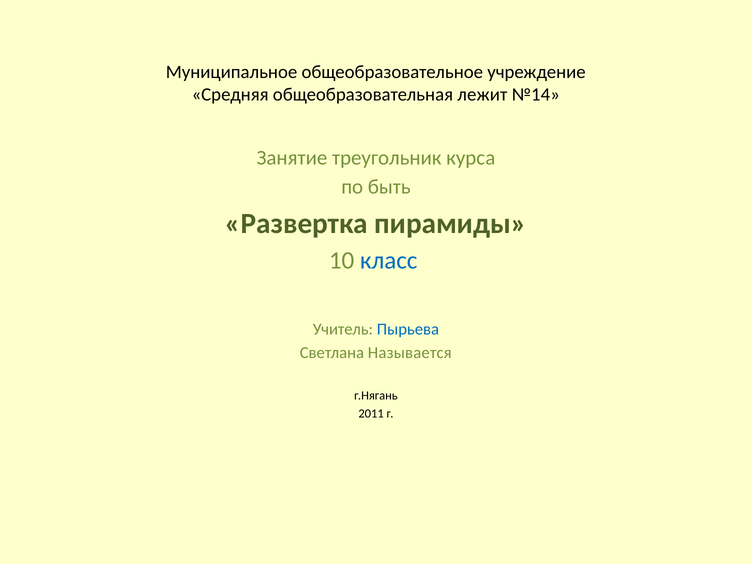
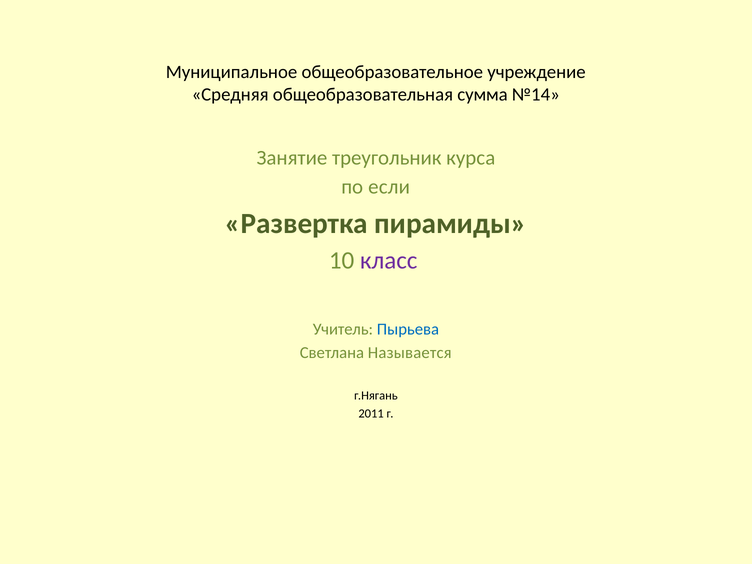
лежит: лежит -> сумма (483, 94)
быть: быть -> если (389, 187)
класс colour: blue -> purple (389, 261)
